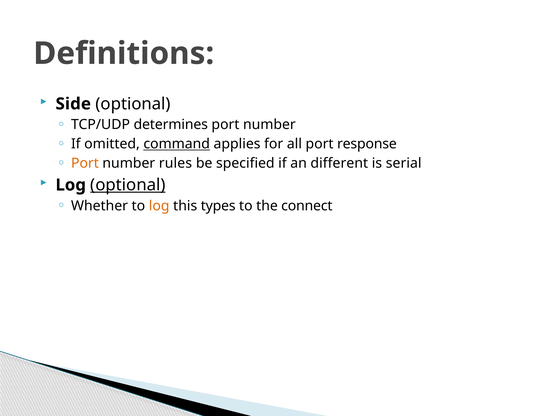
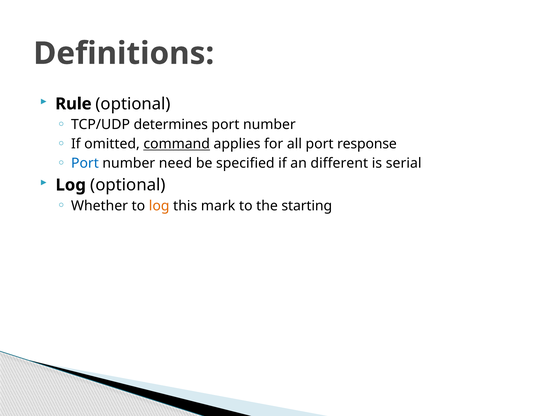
Side: Side -> Rule (73, 104)
Port colour: orange -> blue (85, 163)
rules: rules -> need (175, 163)
optional underline: present -> none (128, 185)
types: types -> mark (218, 206)
connect: connect -> starting (307, 206)
